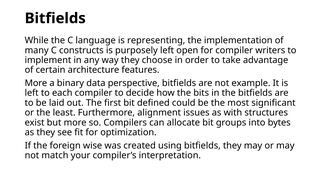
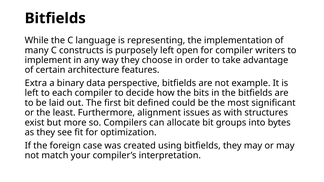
More: More -> Extra (36, 83)
wise: wise -> case (93, 146)
